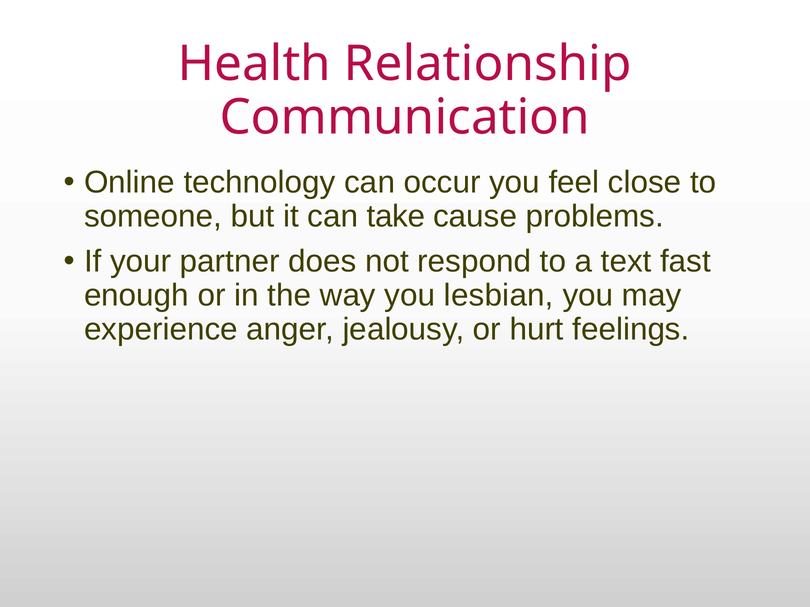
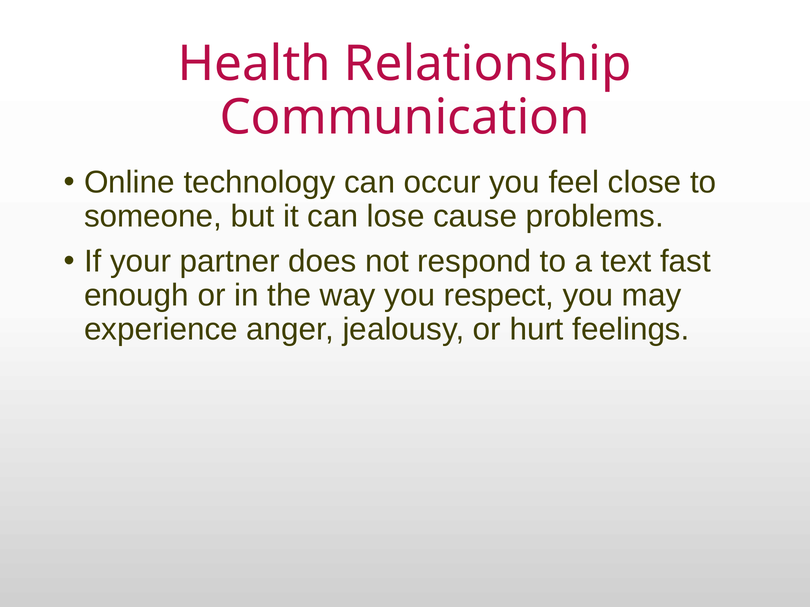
take: take -> lose (396, 216)
lesbian: lesbian -> respect (499, 296)
